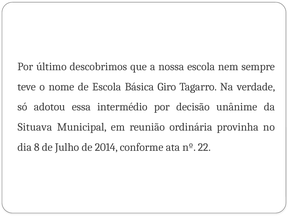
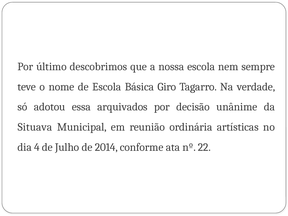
intermédio: intermédio -> arquivados (122, 107)
provinha: provinha -> artísticas (238, 127)
8: 8 -> 4 (37, 147)
